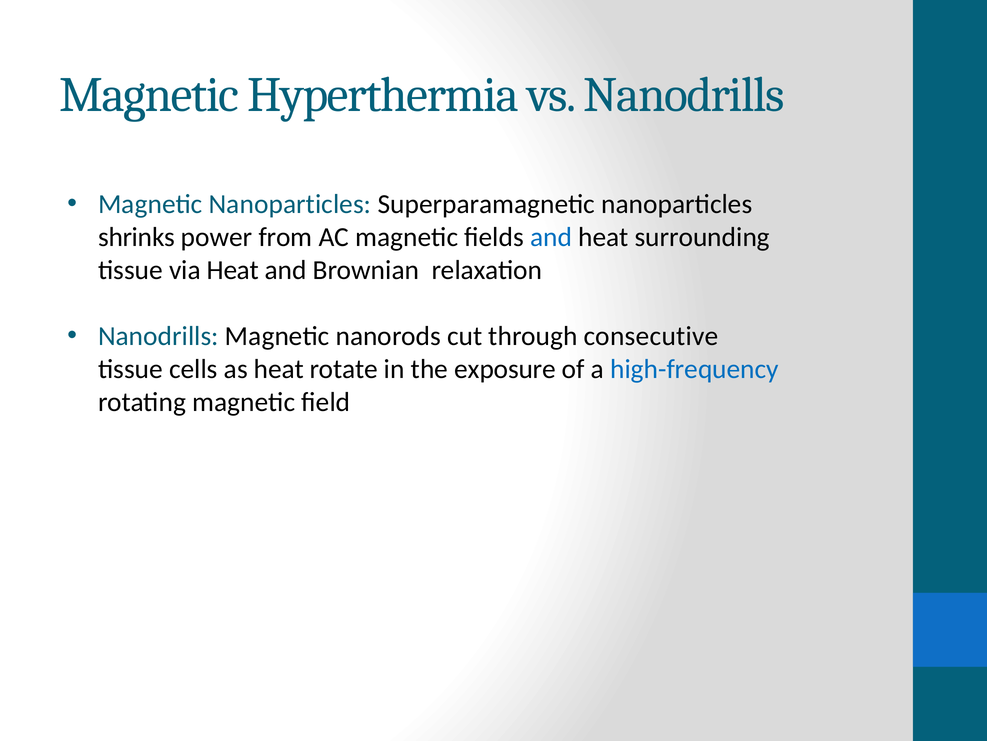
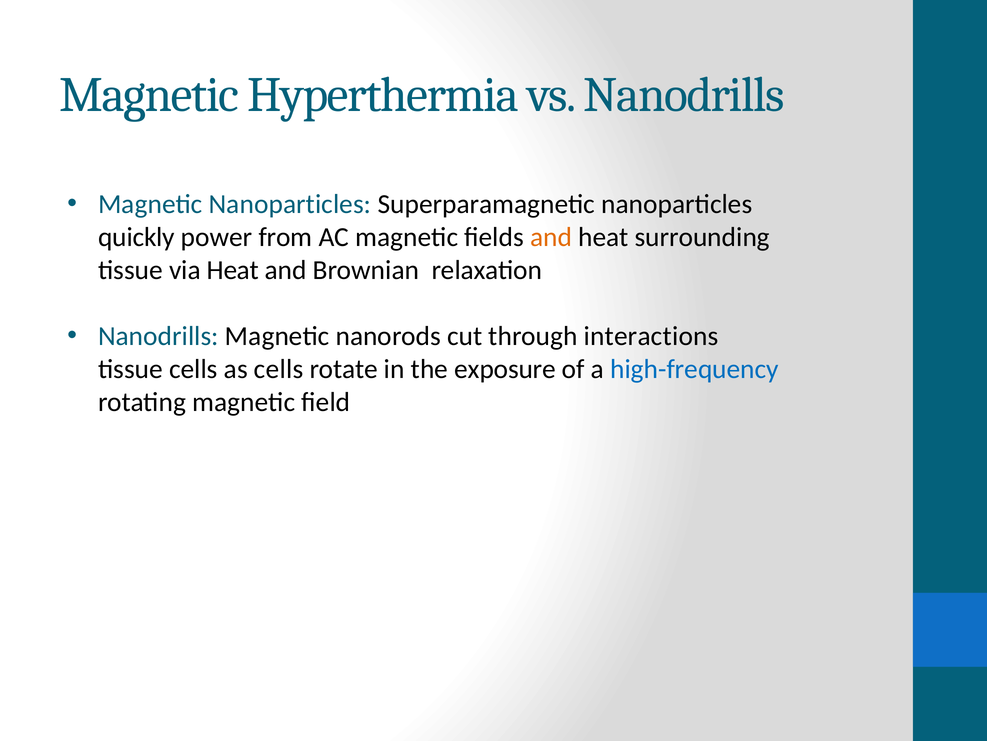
shrinks: shrinks -> quickly (136, 237)
and colour: blue -> orange (551, 237)
consecutive: consecutive -> interactions (651, 336)
as heat: heat -> cells (279, 369)
